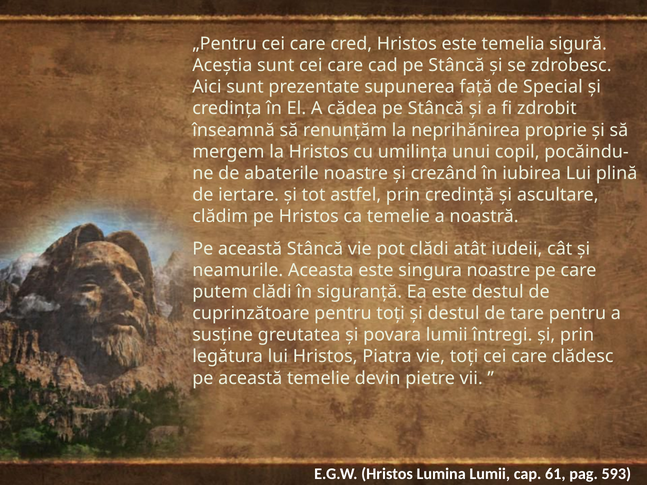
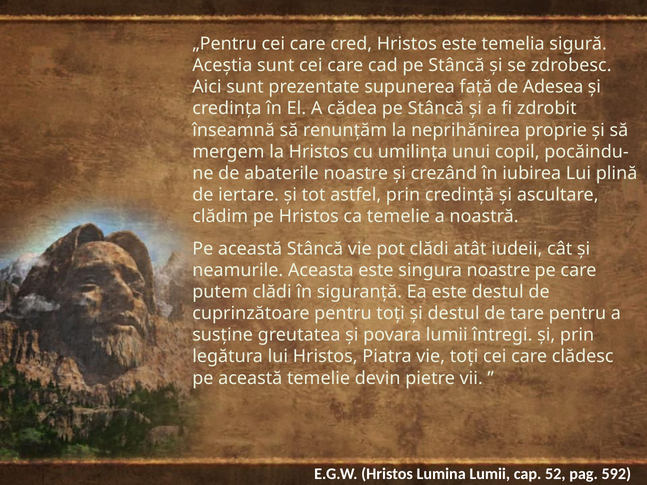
Special: Special -> Adesea (553, 87)
61: 61 -> 52 (555, 474)
593: 593 -> 592 (616, 474)
